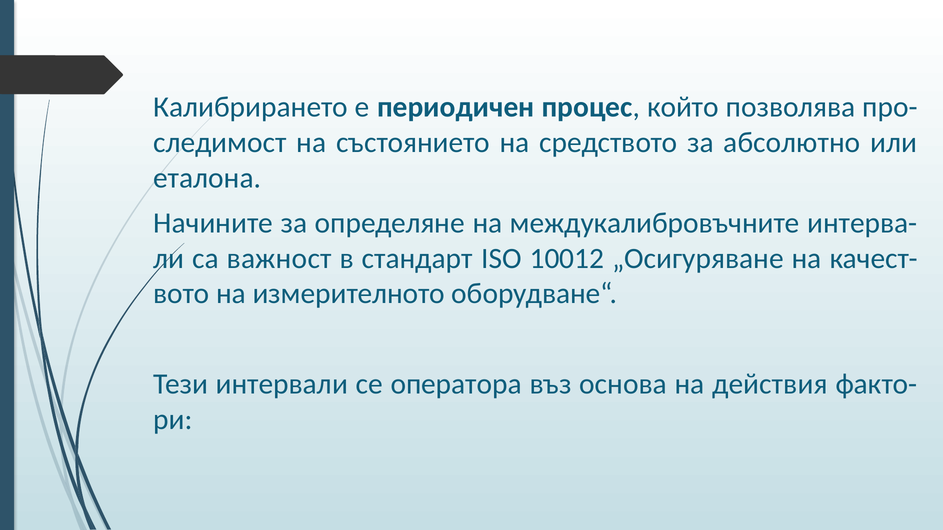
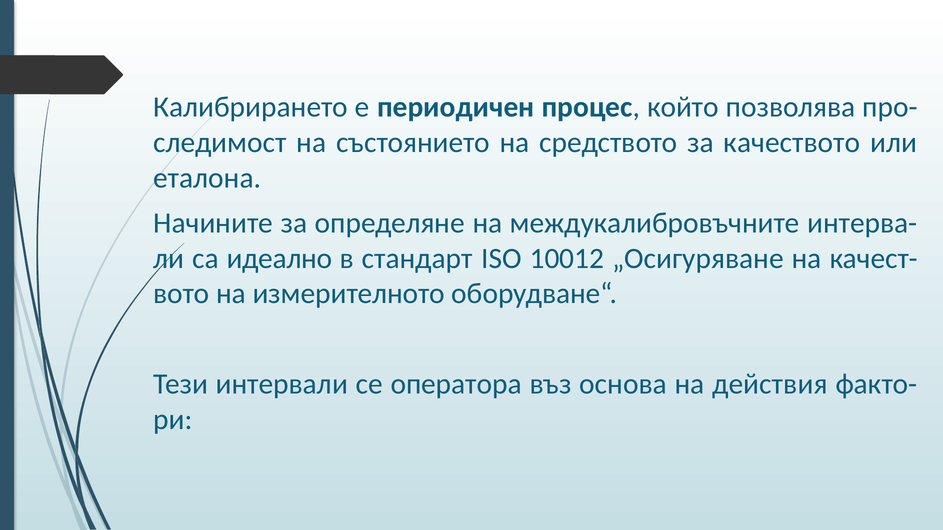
абсолютно: абсолютно -> качеството (792, 143)
важност: важност -> идеално (279, 259)
